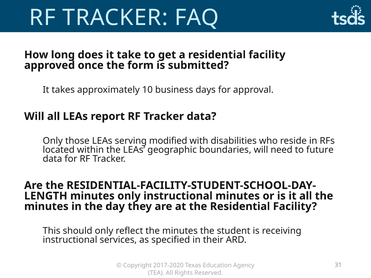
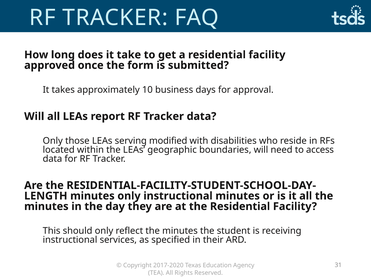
future: future -> access (320, 150)
